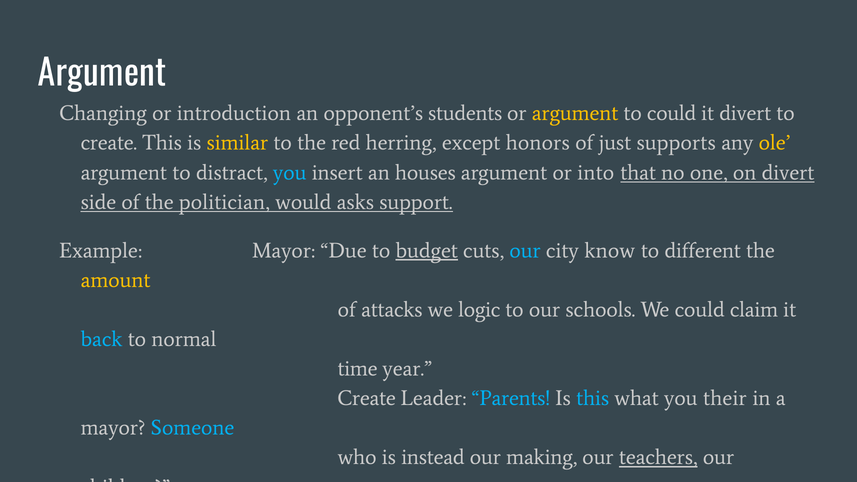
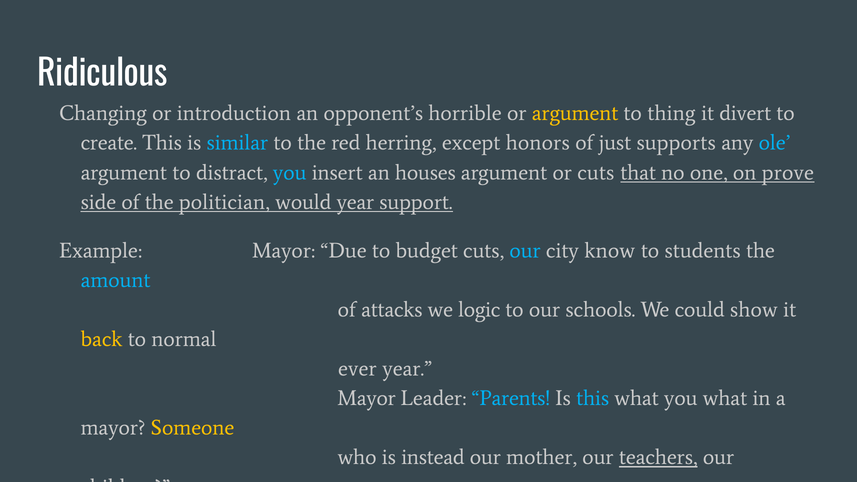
Argument: Argument -> Ridiculous (102, 74)
students: students -> horrible (465, 113)
to could: could -> thing (671, 113)
similar colour: yellow -> light blue (237, 143)
ole colour: yellow -> light blue (774, 143)
or into: into -> cuts (596, 172)
on divert: divert -> prove (788, 172)
would asks: asks -> year (355, 202)
budget underline: present -> none (427, 251)
different: different -> students (703, 251)
amount colour: yellow -> light blue (116, 280)
could claim: claim -> show (754, 310)
back colour: light blue -> yellow (102, 339)
time: time -> ever (357, 369)
Create: Create -> Mayor (367, 398)
you their: their -> what (725, 398)
Someone colour: light blue -> yellow (192, 428)
making: making -> mother (542, 457)
